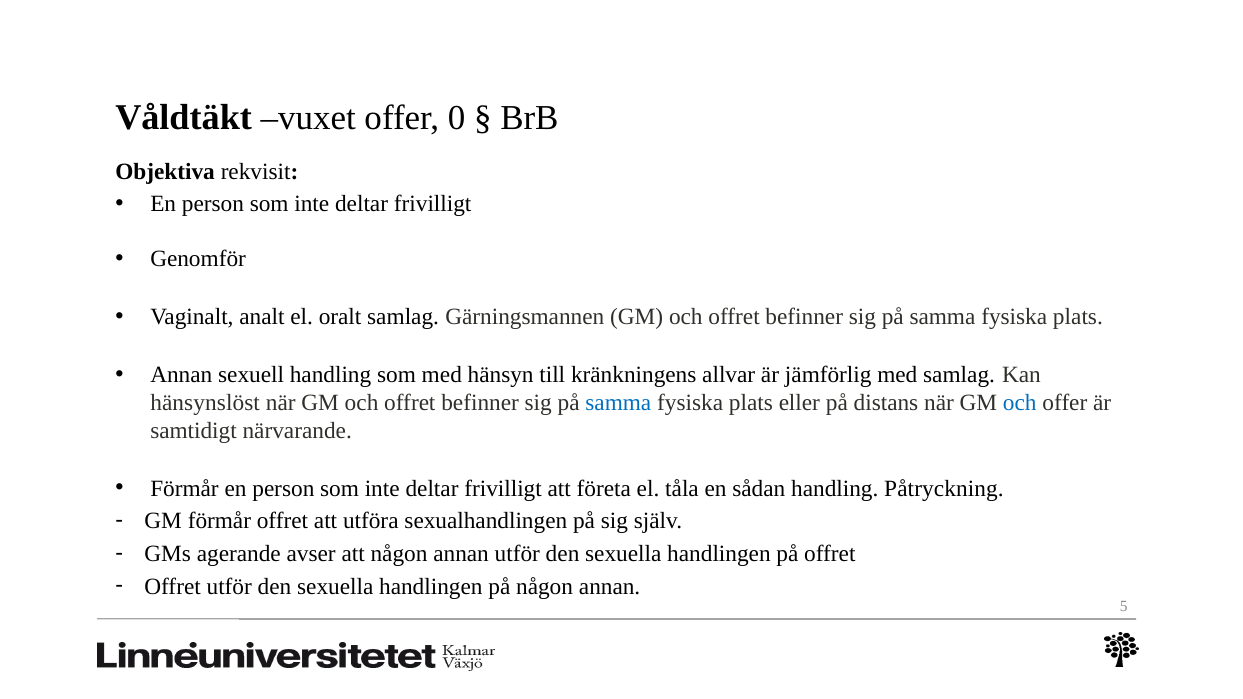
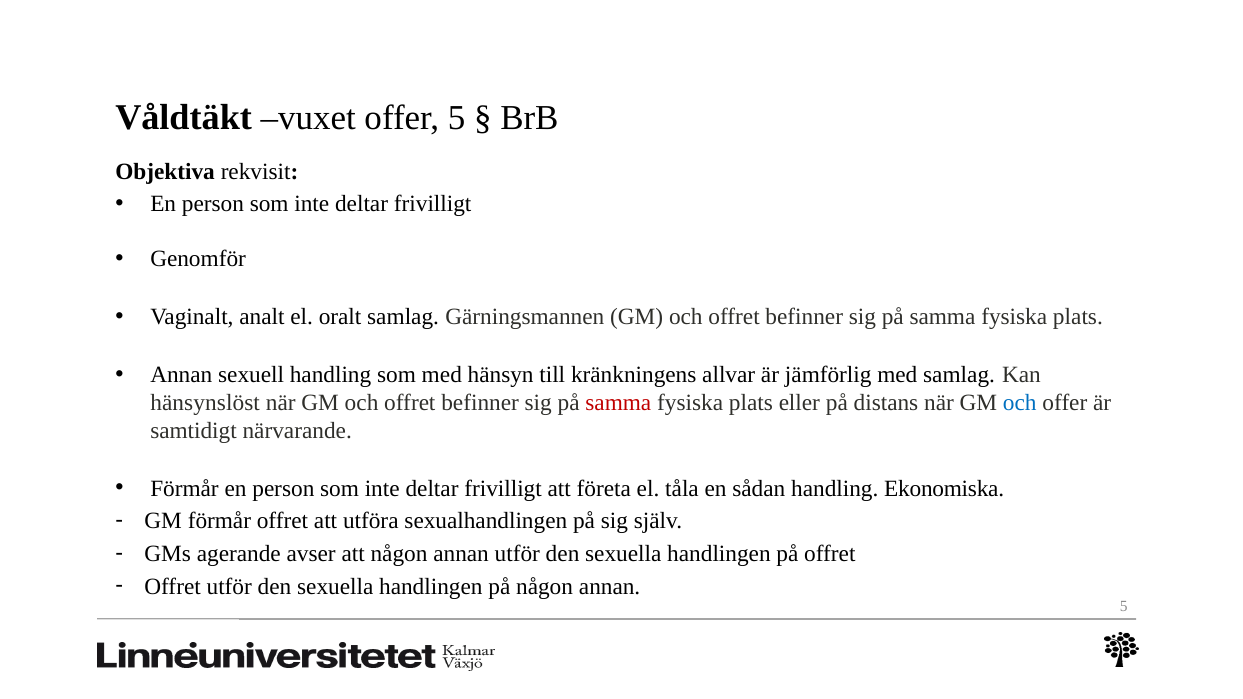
offer 0: 0 -> 5 (457, 118)
samma colour: blue -> red (618, 403)
Påtryckning: Påtryckning -> Ekonomiska (944, 489)
